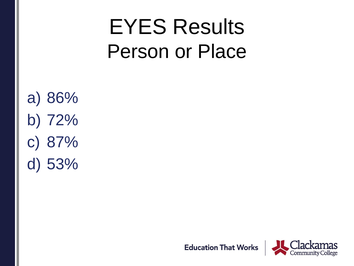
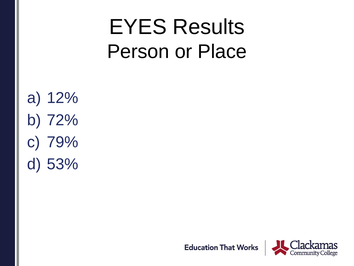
86%: 86% -> 12% (63, 98)
87%: 87% -> 79% (63, 142)
